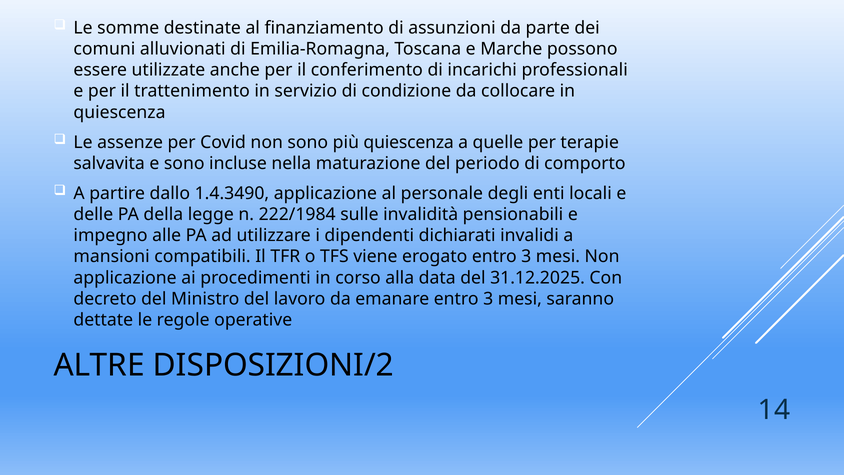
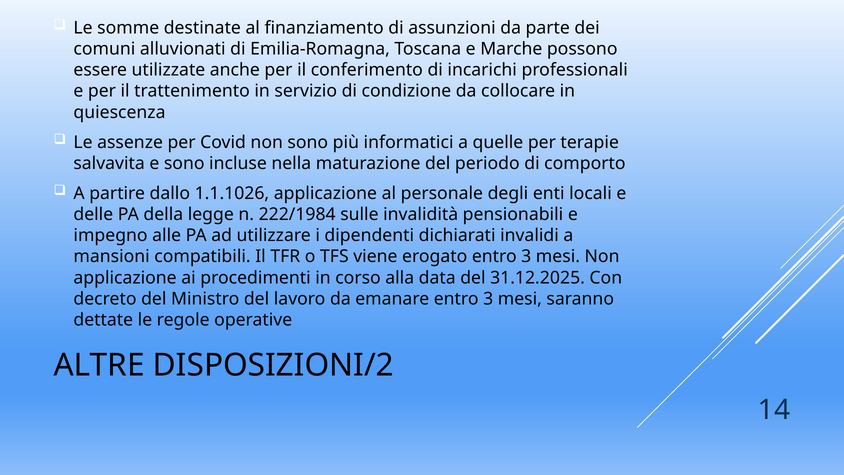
più quiescenza: quiescenza -> informatici (409, 142)
1.4.3490: 1.4.3490 -> 1.1.1026 (232, 193)
